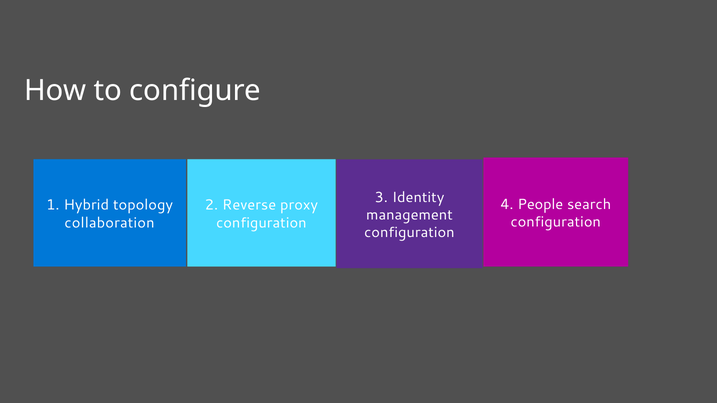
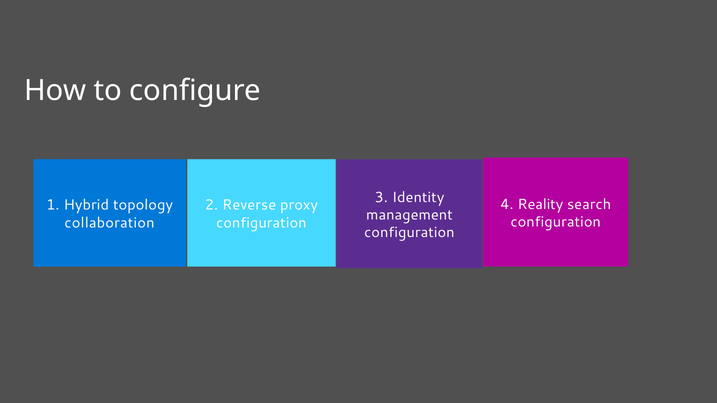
People: People -> Reality (540, 204)
